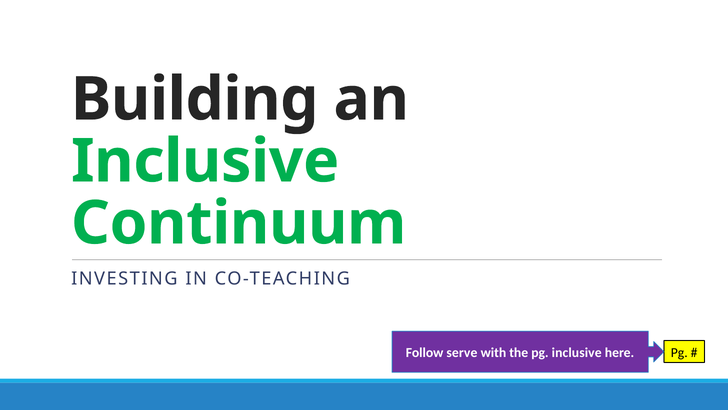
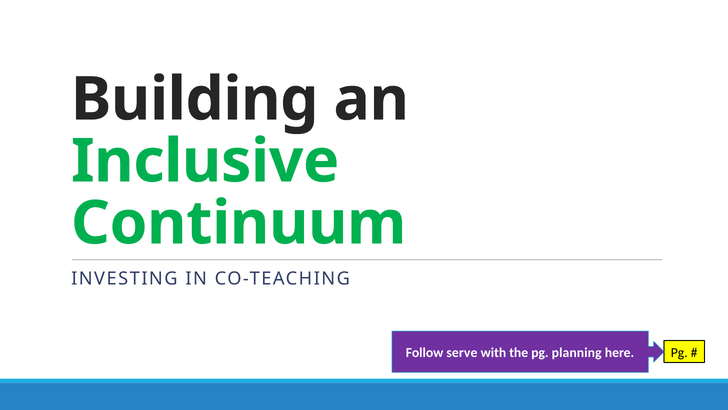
pg inclusive: inclusive -> planning (577, 352)
